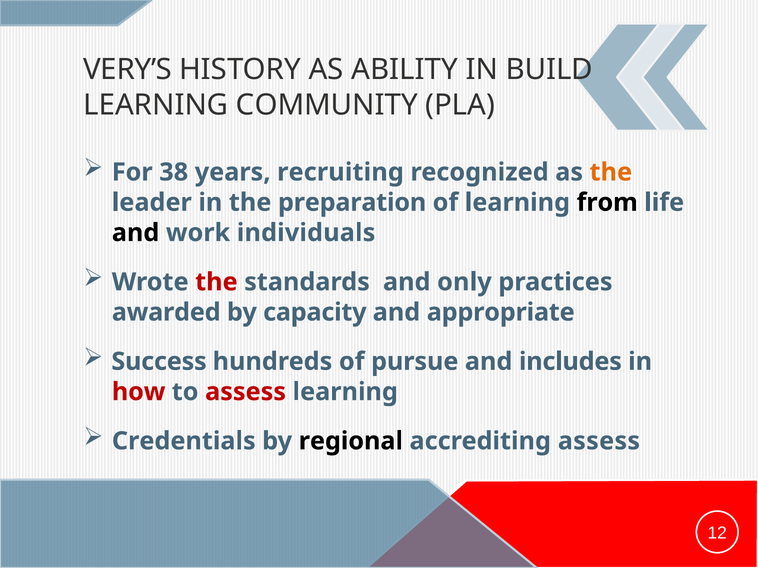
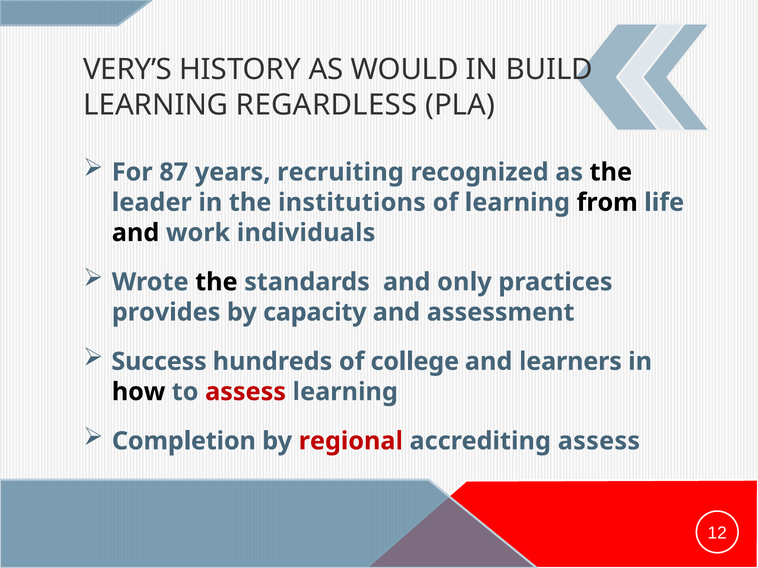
ABILITY: ABILITY -> WOULD (405, 70)
COMMUNITY: COMMUNITY -> REGARDLESS (327, 105)
38: 38 -> 87 (174, 172)
the colour: orange -> black (611, 172)
preparation: preparation -> institutions (352, 203)
the colour: red -> black (216, 282)
awarded: awarded -> provides (166, 313)
appropriate: appropriate -> assessment (501, 313)
pursue: pursue -> college (415, 362)
includes: includes -> learners (570, 362)
how colour: red -> black (139, 392)
Credentials: Credentials -> Completion (184, 441)
regional colour: black -> red (351, 441)
